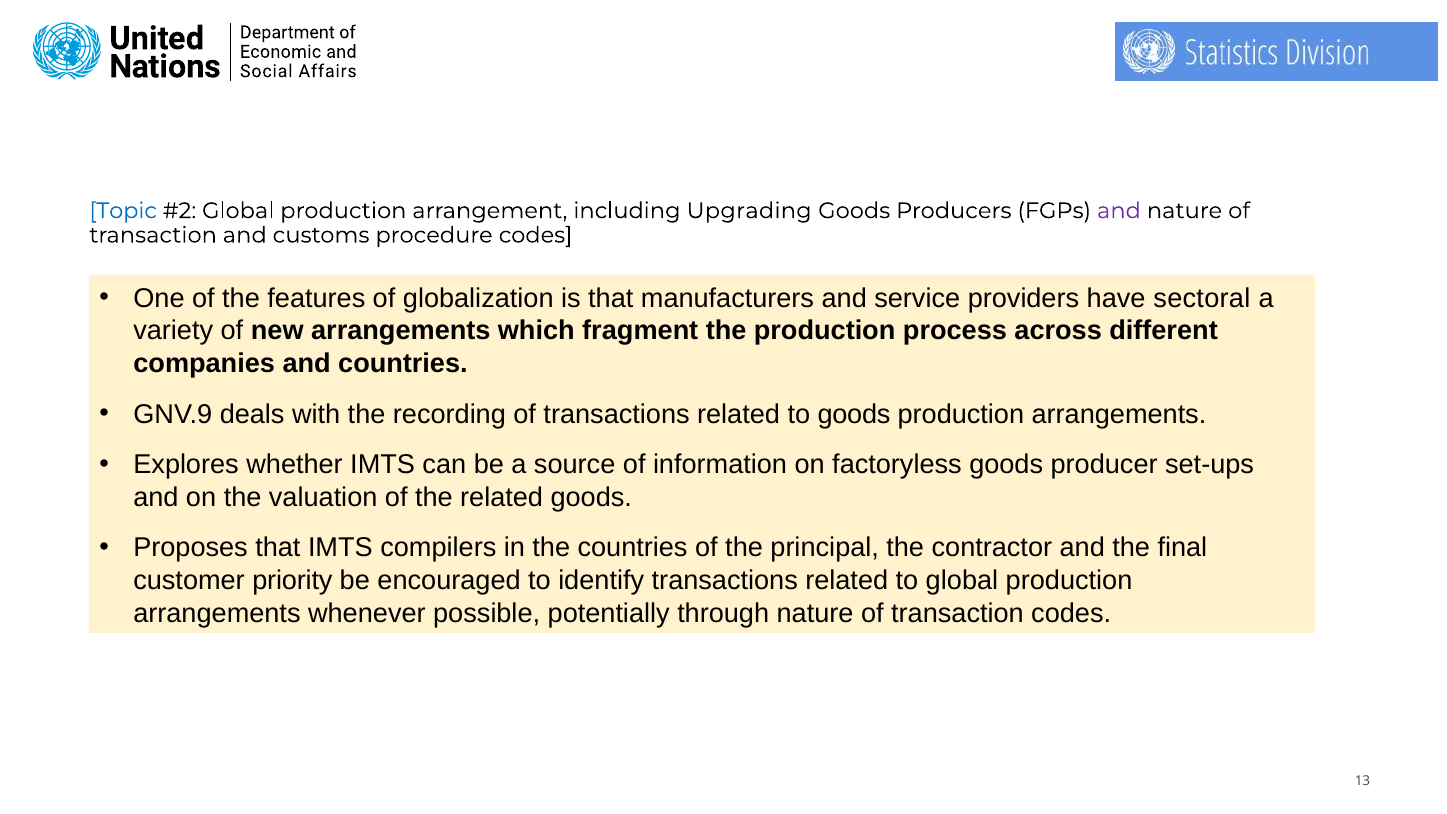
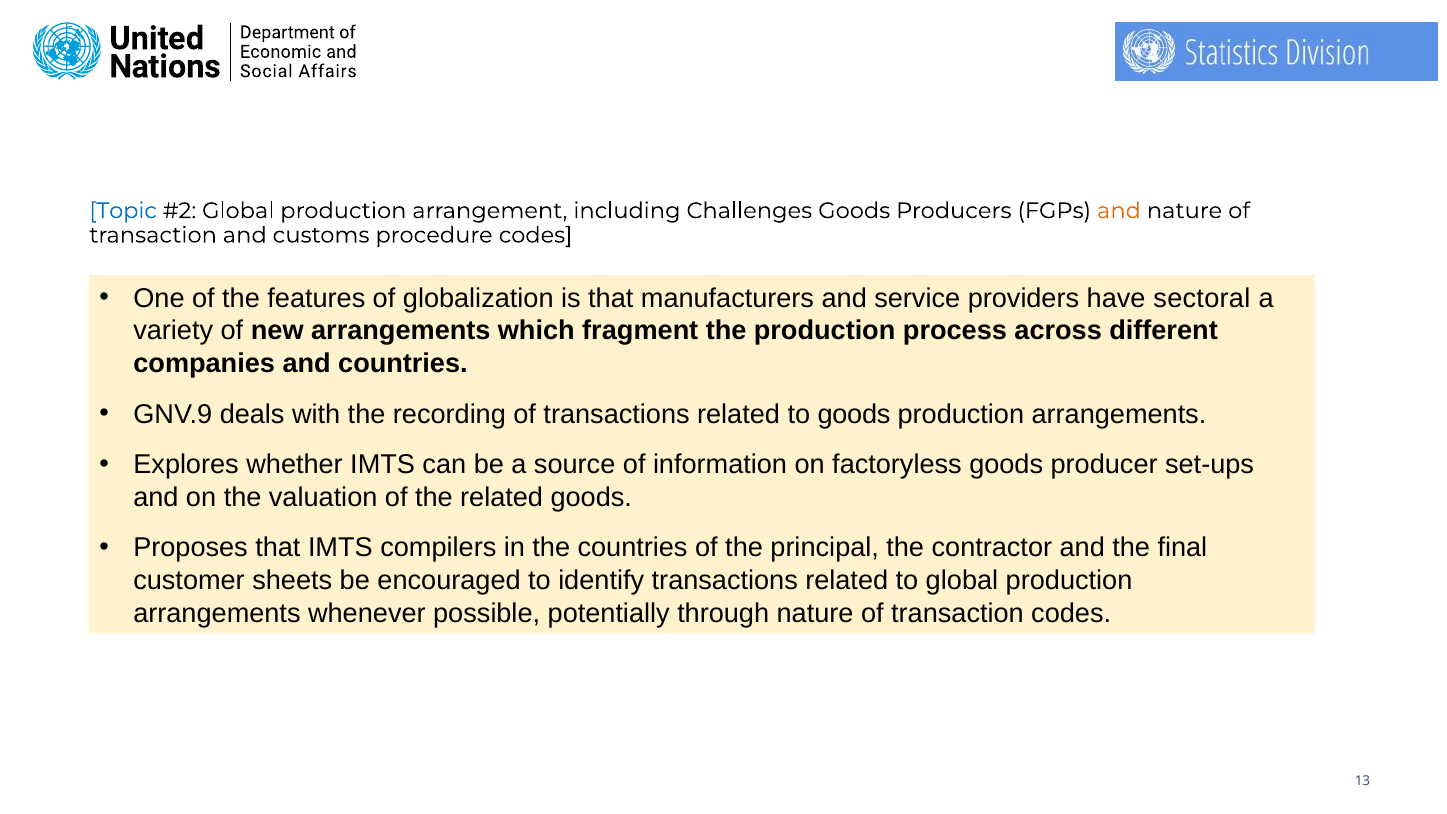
Upgrading: Upgrading -> Challenges (749, 211)
and colour: purple -> orange (1119, 211)
priority: priority -> sheets (292, 581)
